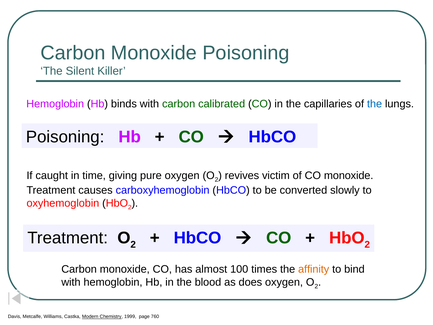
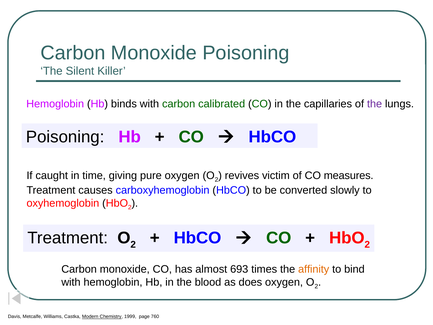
the colour: blue -> purple (375, 104)
CO monoxide: monoxide -> measures (349, 175)
100: 100 -> 693 (239, 269)
